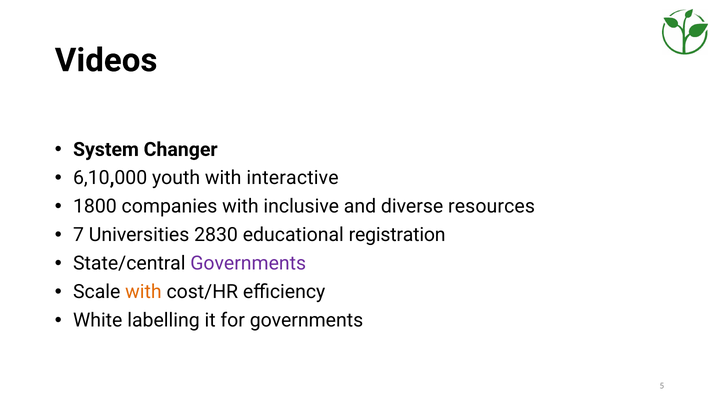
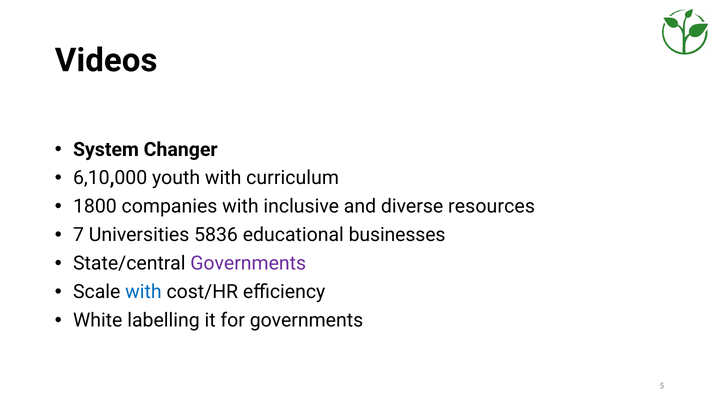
interactive: interactive -> curriculum (293, 178)
2830: 2830 -> 5836 (216, 235)
registration: registration -> businesses (397, 235)
with colour: orange -> blue (143, 292)
